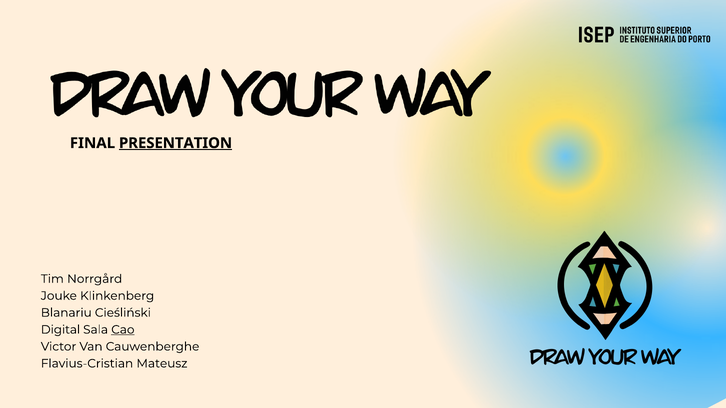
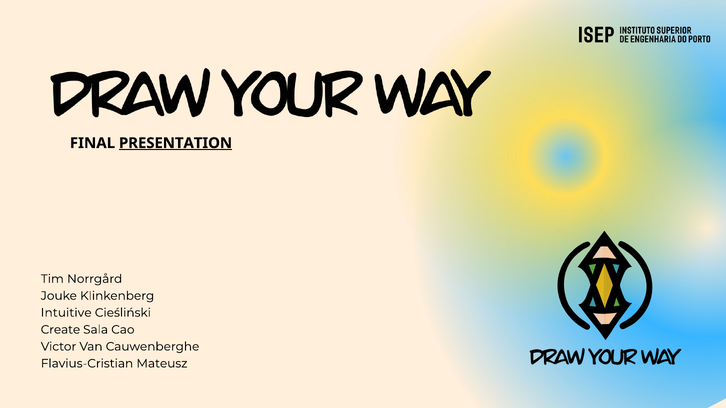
Blanariu: Blanariu -> Intuitive (66, 313)
Digital: Digital -> Create (60, 330)
Cao underline: present -> none (123, 330)
